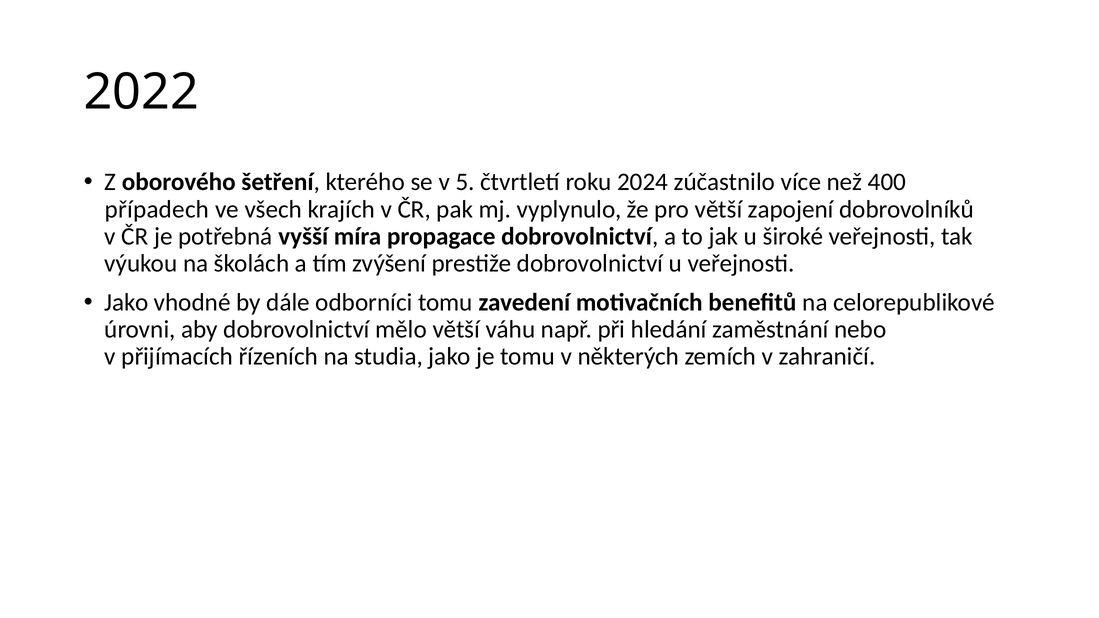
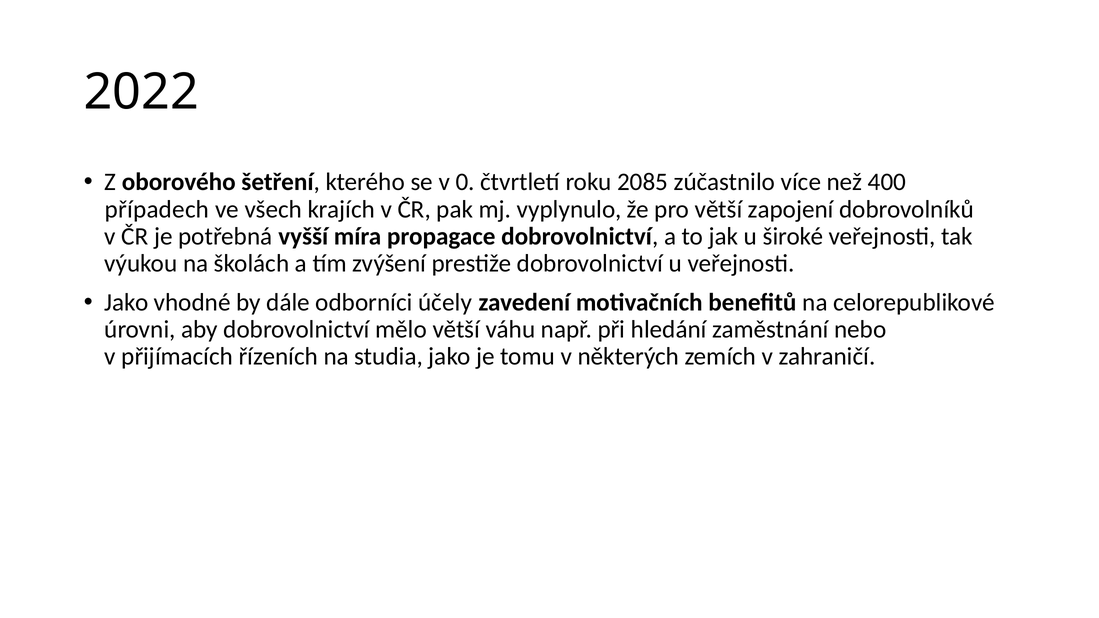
5: 5 -> 0 (465, 182)
2024: 2024 -> 2085 (643, 182)
odborníci tomu: tomu -> účely (445, 302)
